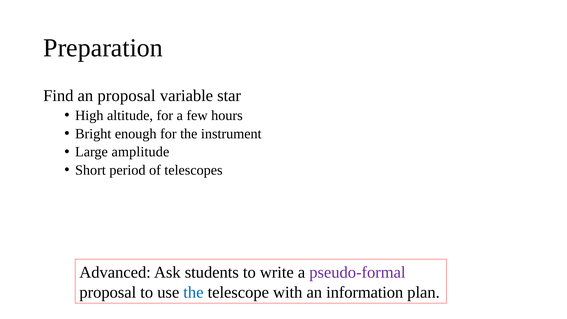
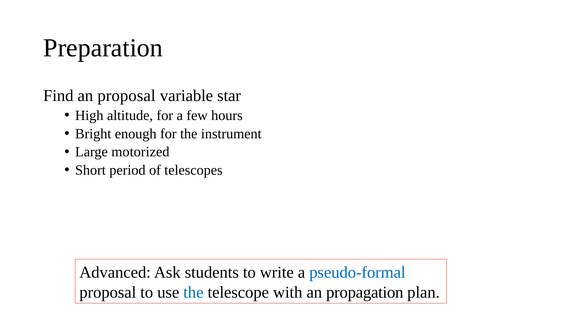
amplitude: amplitude -> motorized (140, 152)
pseudo-formal colour: purple -> blue (357, 272)
information: information -> propagation (365, 292)
